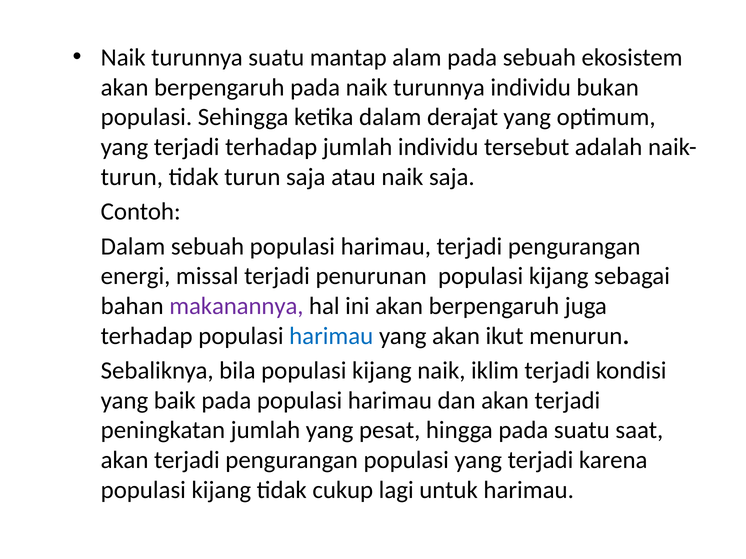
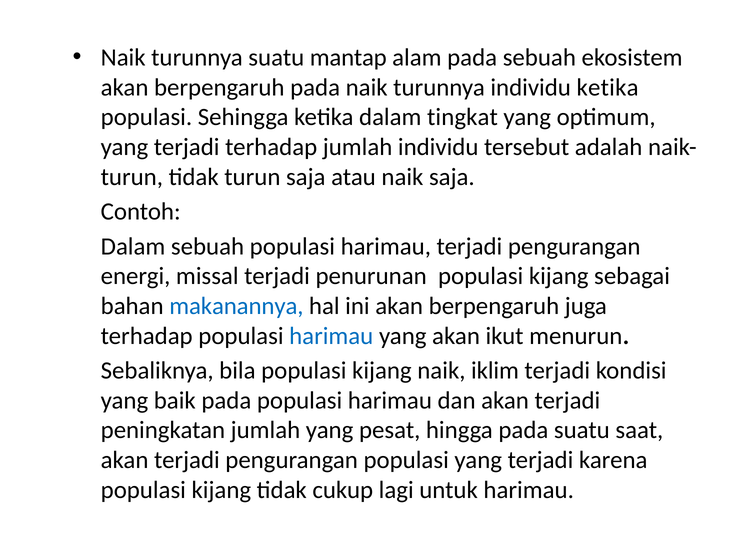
individu bukan: bukan -> ketika (608, 88)
derajat: derajat -> tingkat (462, 117)
makanannya colour: purple -> blue (236, 306)
